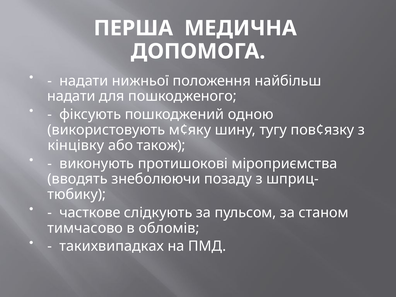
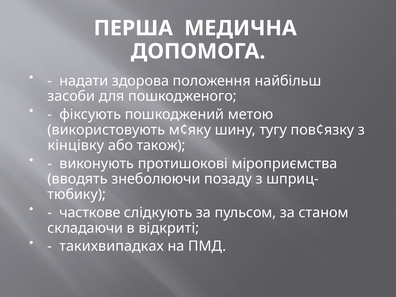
нижньої: нижньої -> здорова (140, 81)
надати: надати -> засоби (71, 96)
одною: одною -> метою (251, 114)
тимчасово: тимчасово -> складаючи (85, 228)
обломів: обломів -> відкриті (169, 228)
